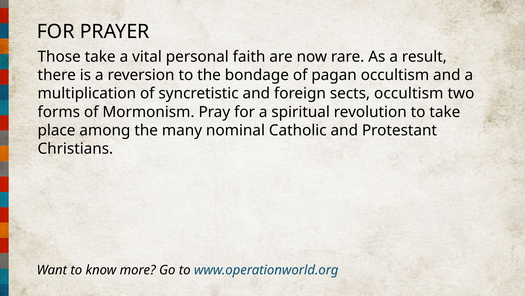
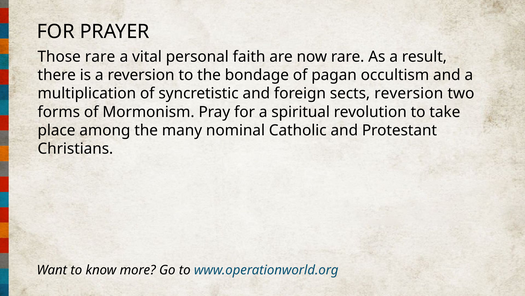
Those take: take -> rare (100, 57)
sects occultism: occultism -> reversion (409, 93)
